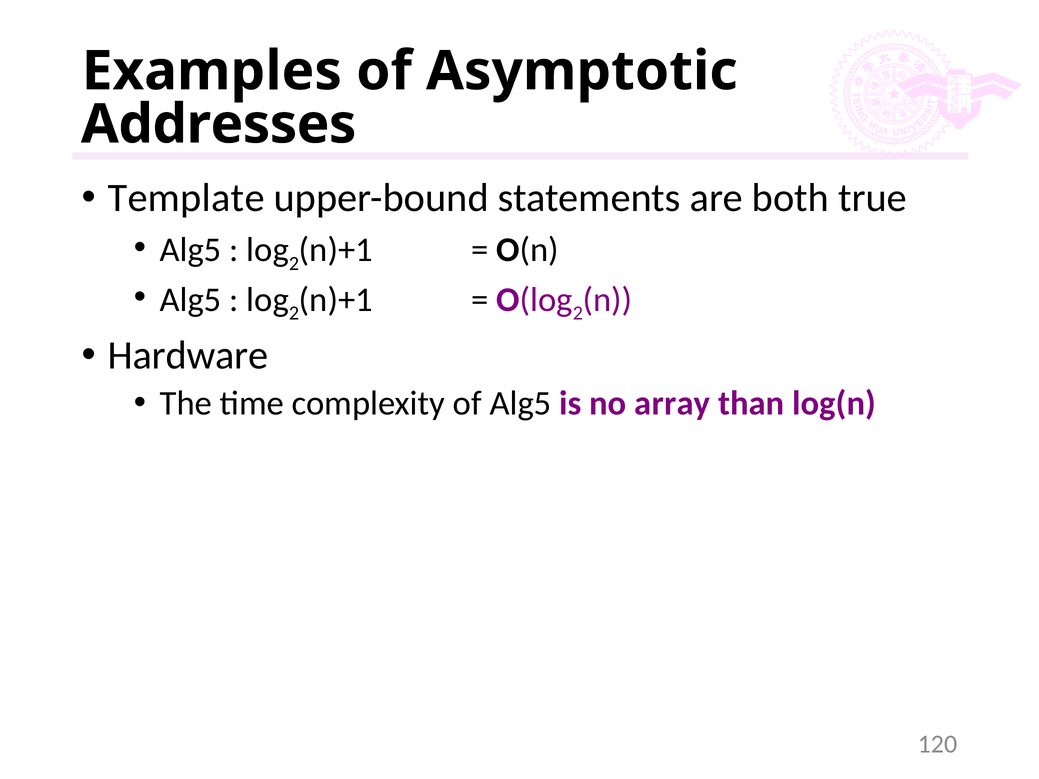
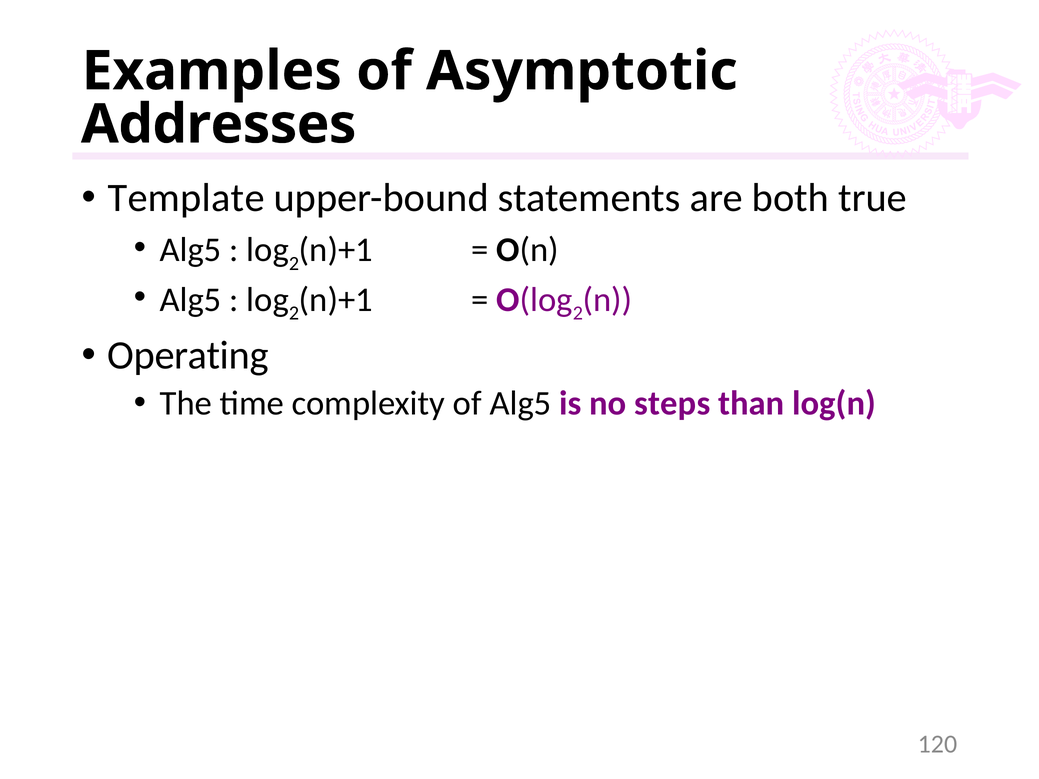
Hardware: Hardware -> Operating (188, 356)
array: array -> steps (672, 403)
